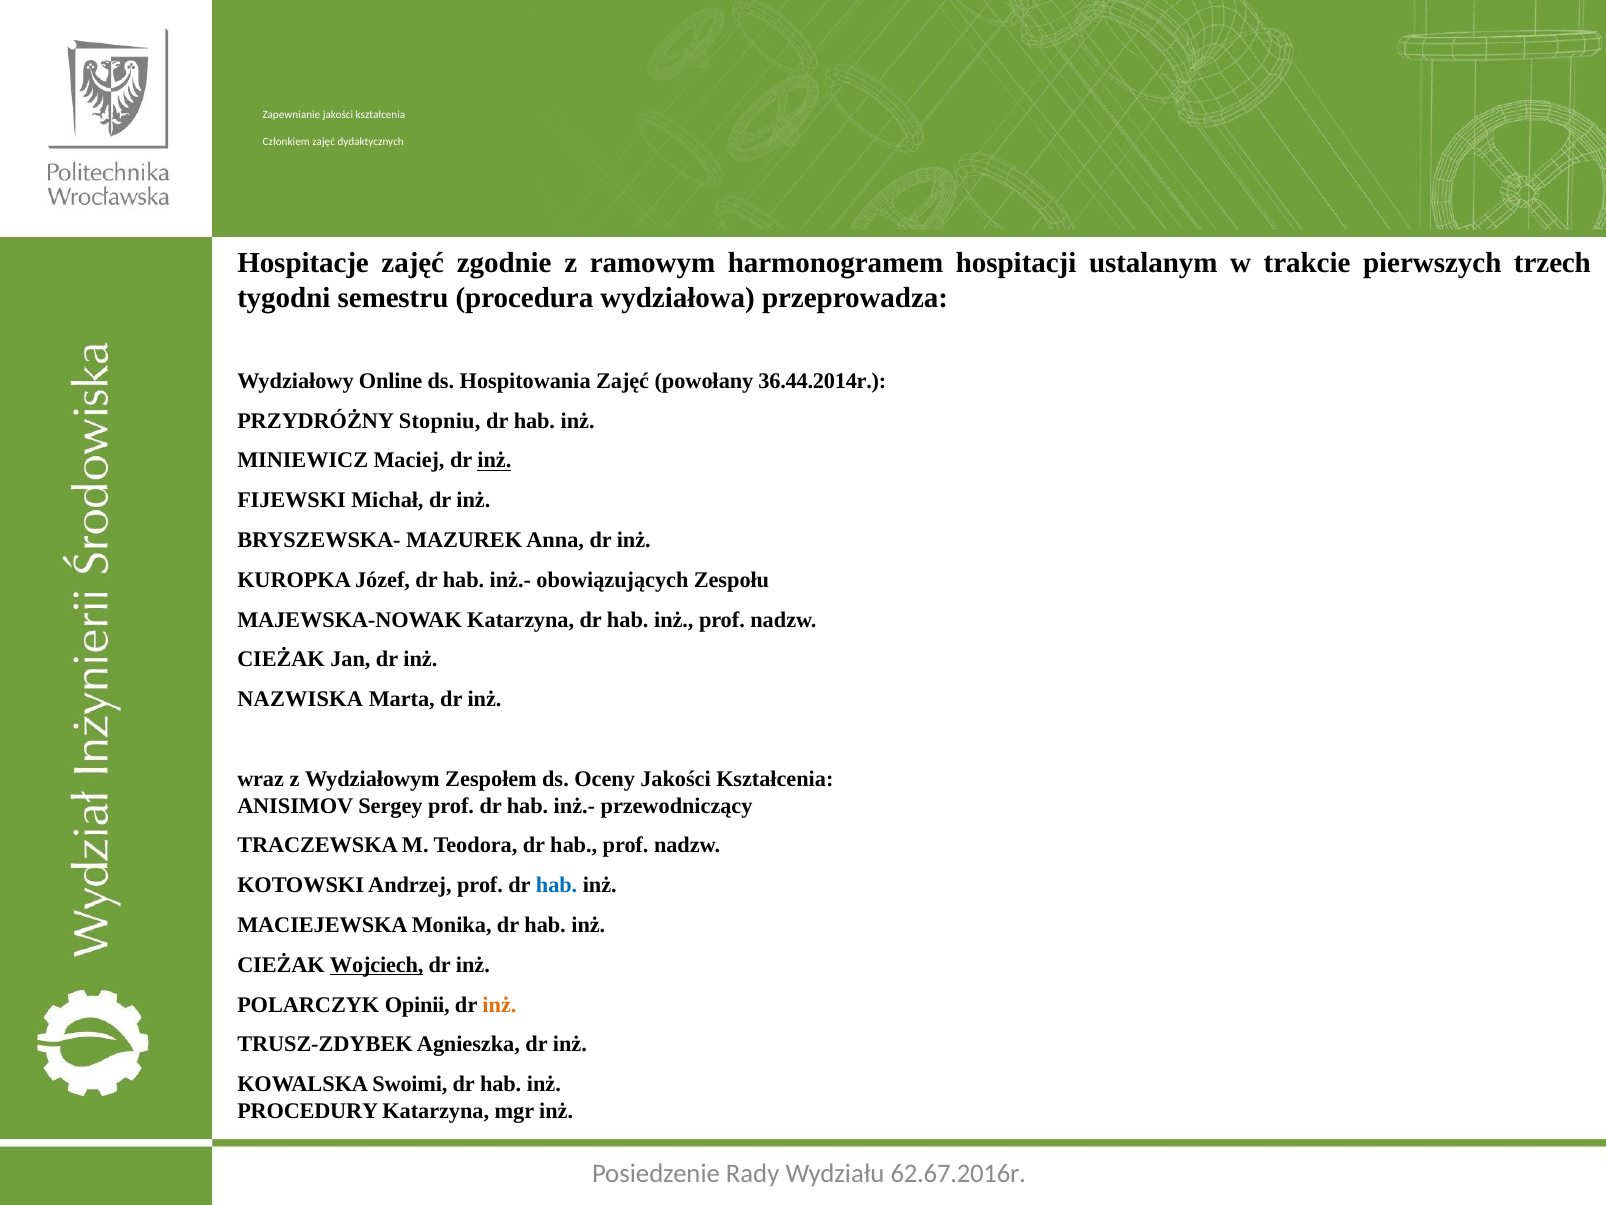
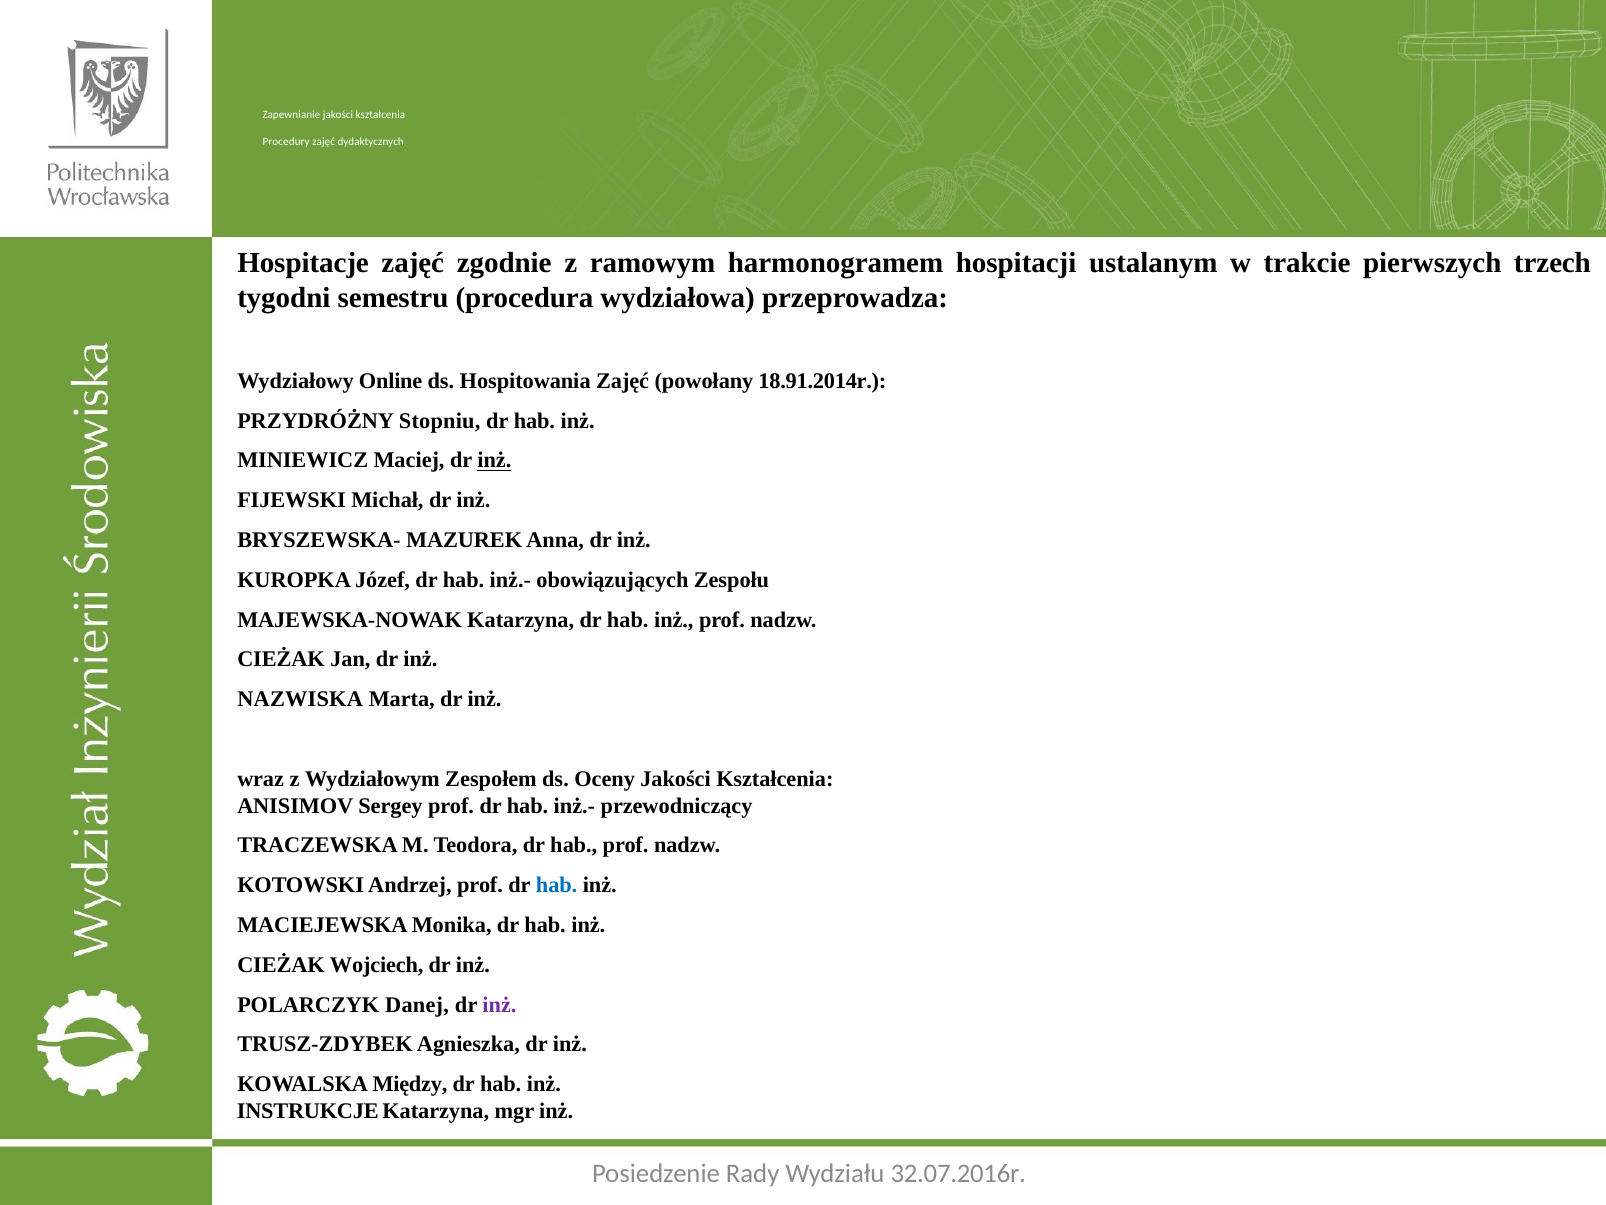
Członkiem: Członkiem -> Procedury (286, 142)
36.44.2014r: 36.44.2014r -> 18.91.2014r (822, 381)
Wojciech underline: present -> none (377, 964)
Opinii: Opinii -> Danej (417, 1004)
inż colour: orange -> purple (499, 1004)
Swoimi: Swoimi -> Między (410, 1084)
PROCEDURY: PROCEDURY -> INSTRUKCJE (308, 1111)
62.67.2016r: 62.67.2016r -> 32.07.2016r (958, 1173)
